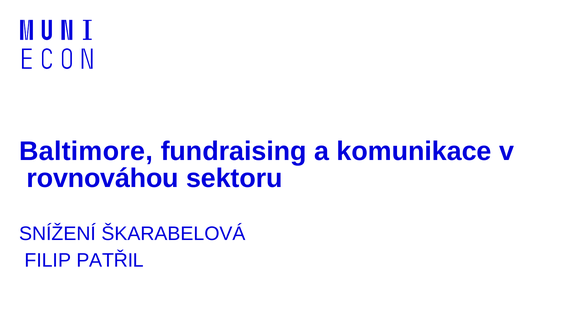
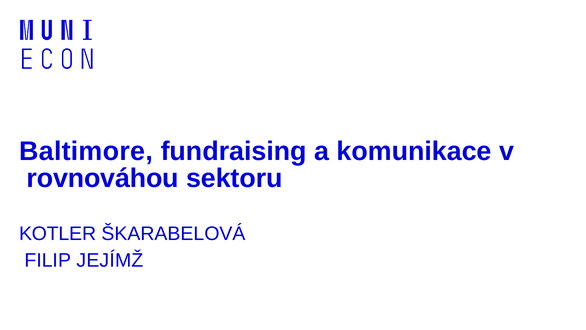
SNÍŽENÍ: SNÍŽENÍ -> KOTLER (58, 234)
PATŘIL: PATŘIL -> JEJÍMŽ (110, 260)
